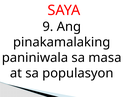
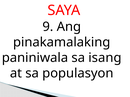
masa: masa -> isang (105, 58)
